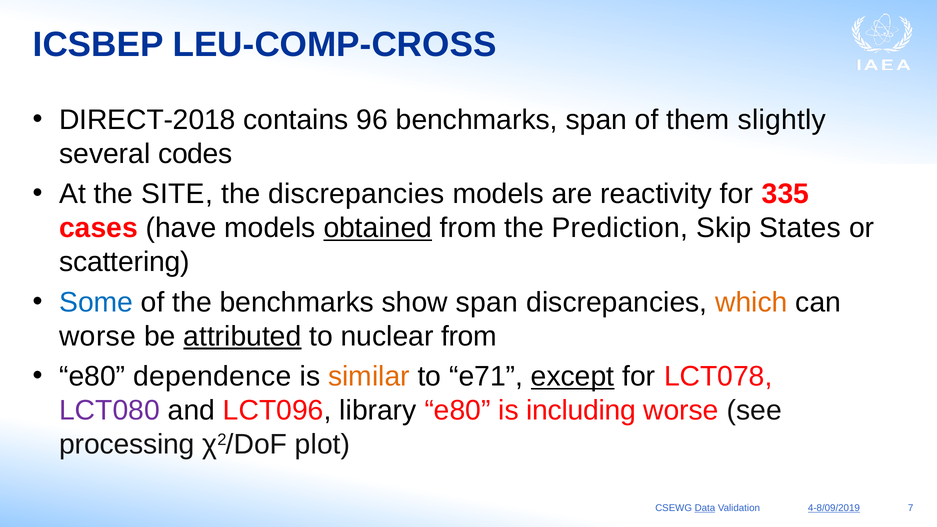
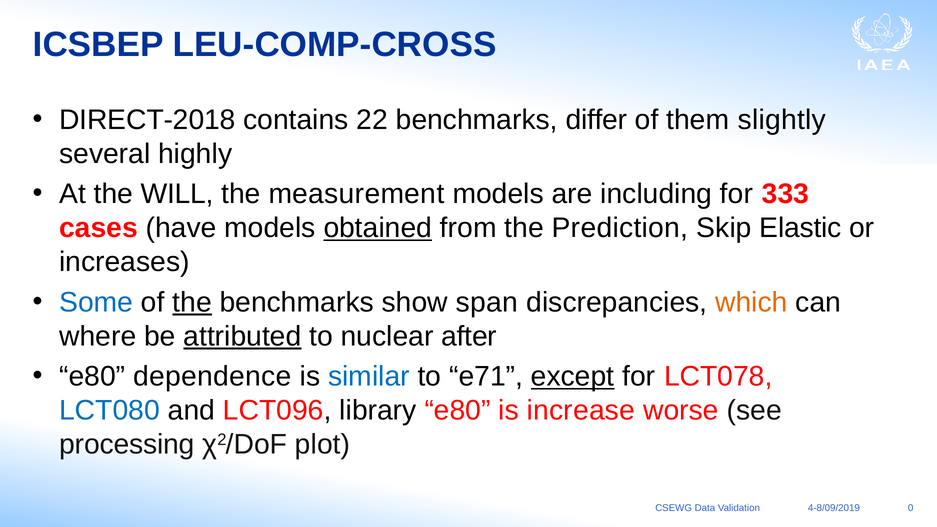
96: 96 -> 22 (372, 120)
benchmarks span: span -> differ (596, 120)
codes: codes -> highly (195, 154)
SITE: SITE -> WILL (177, 194)
the discrepancies: discrepancies -> measurement (356, 194)
reactivity: reactivity -> including (656, 194)
335: 335 -> 333 (785, 194)
States: States -> Elastic (800, 228)
scattering: scattering -> increases (124, 262)
the underline: none -> present (192, 302)
worse: worse -> where (98, 336)
nuclear from: from -> after (469, 336)
similar colour: orange -> blue (369, 377)
LCT080 colour: purple -> blue (110, 411)
including: including -> increase (581, 411)
Data underline: present -> none (705, 508)
4-8/09/2019 underline: present -> none (834, 508)
7: 7 -> 0 (911, 508)
